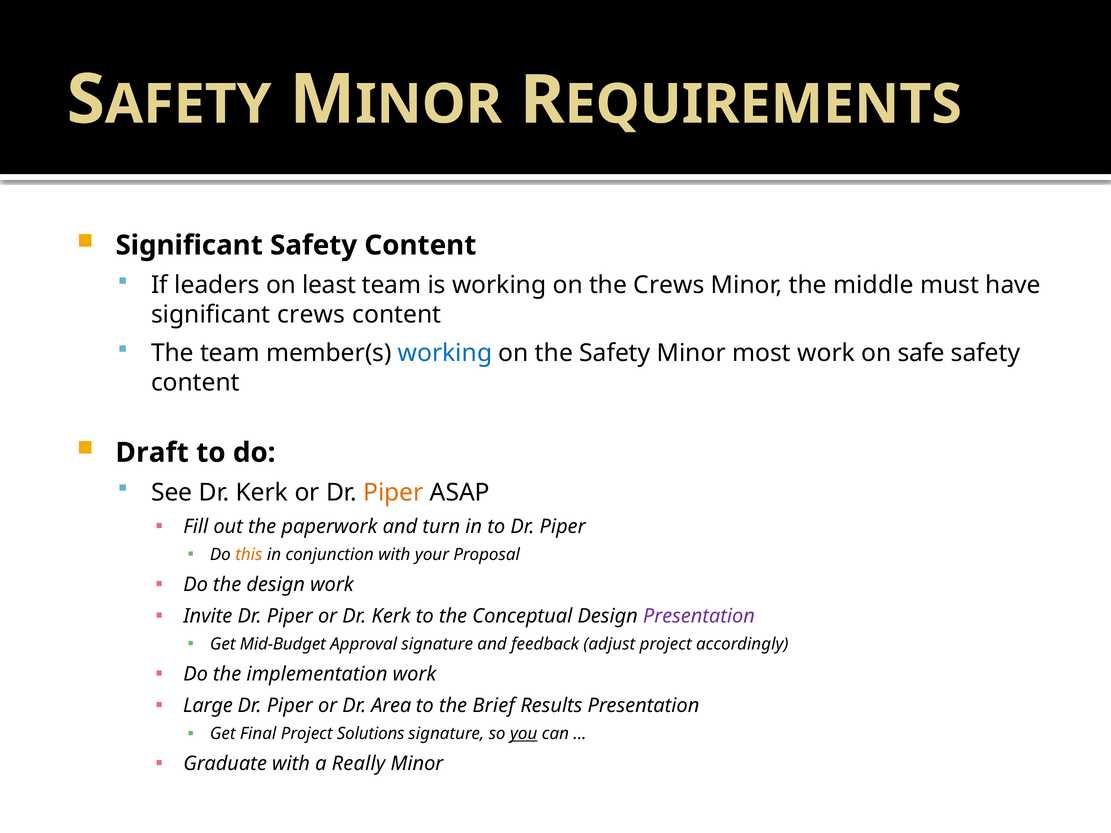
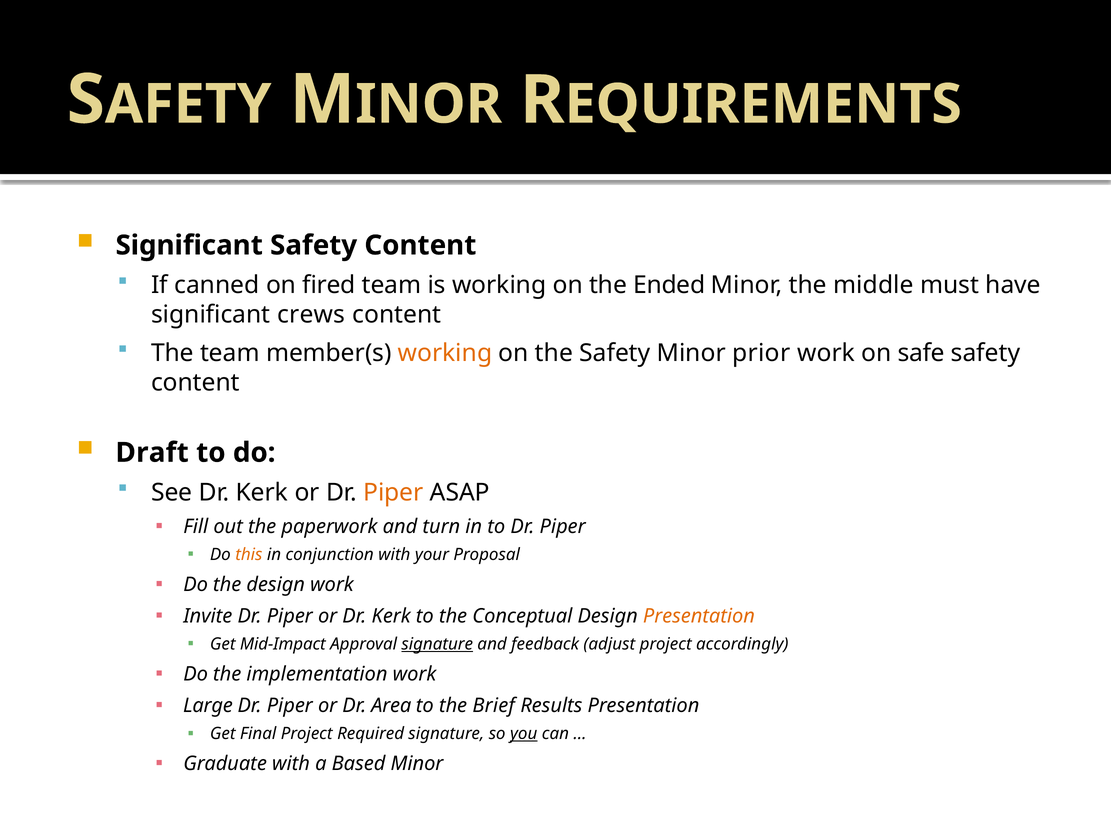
leaders: leaders -> canned (217, 285)
least: least -> fired (329, 285)
the Crews: Crews -> Ended (669, 285)
working colour: blue -> orange (445, 353)
most: most -> prior (761, 353)
Presentation colour: purple -> orange (699, 616)
Mid-Budget: Mid-Budget -> Mid-Impact (283, 644)
signature underline: none -> present (437, 644)
Solutions: Solutions -> Required (371, 734)
Really: Really -> Based (359, 764)
